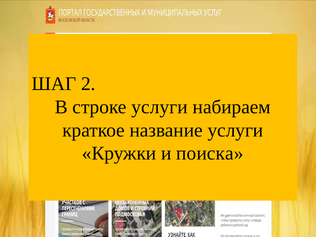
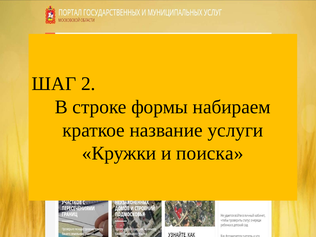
строке услуги: услуги -> формы (160, 107)
